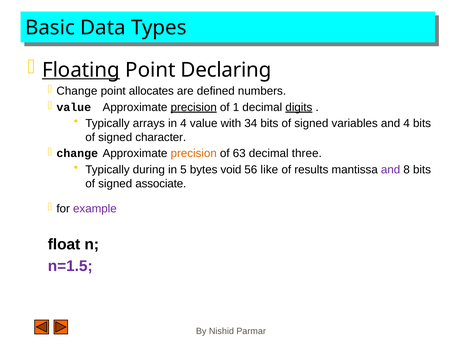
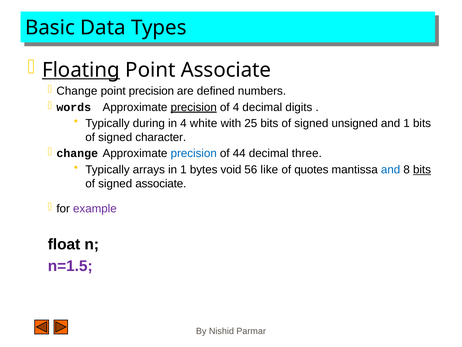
Point Declaring: Declaring -> Associate (226, 70)
point allocates: allocates -> precision (151, 91)
value: value -> words (74, 107)
of 1: 1 -> 4 (236, 107)
digits underline: present -> none (299, 107)
arrays: arrays -> during (149, 123)
4 value: value -> white (204, 123)
34: 34 -> 25 (251, 123)
variables: variables -> unsigned (355, 123)
and 4: 4 -> 1 (407, 123)
precision colour: orange -> blue (194, 153)
63: 63 -> 44 (239, 153)
during: during -> arrays (149, 169)
in 5: 5 -> 1 (183, 169)
results: results -> quotes (311, 169)
and colour: purple -> blue (391, 169)
bits underline: none -> present (422, 169)
